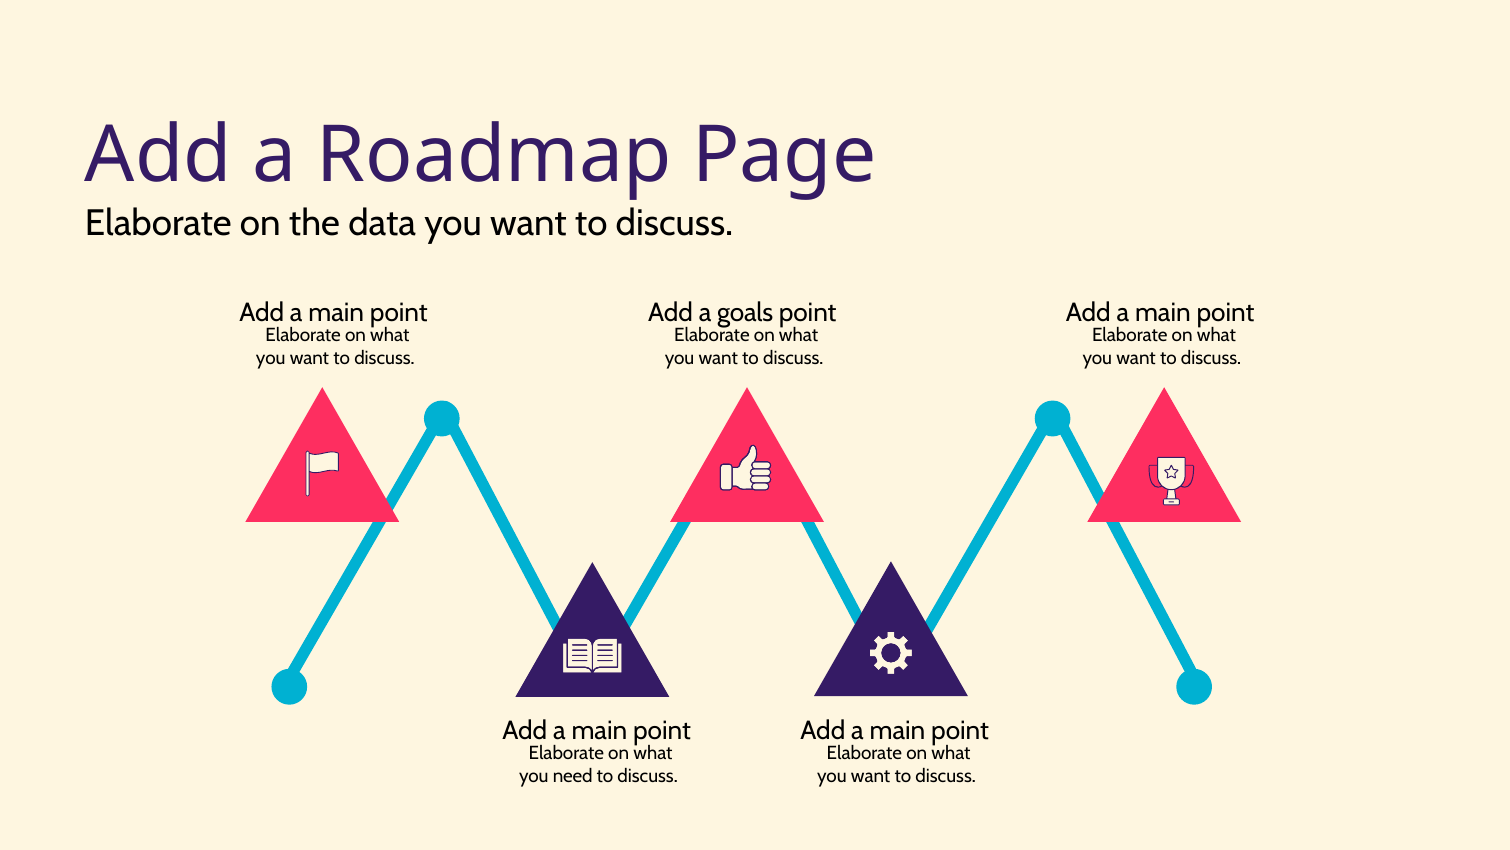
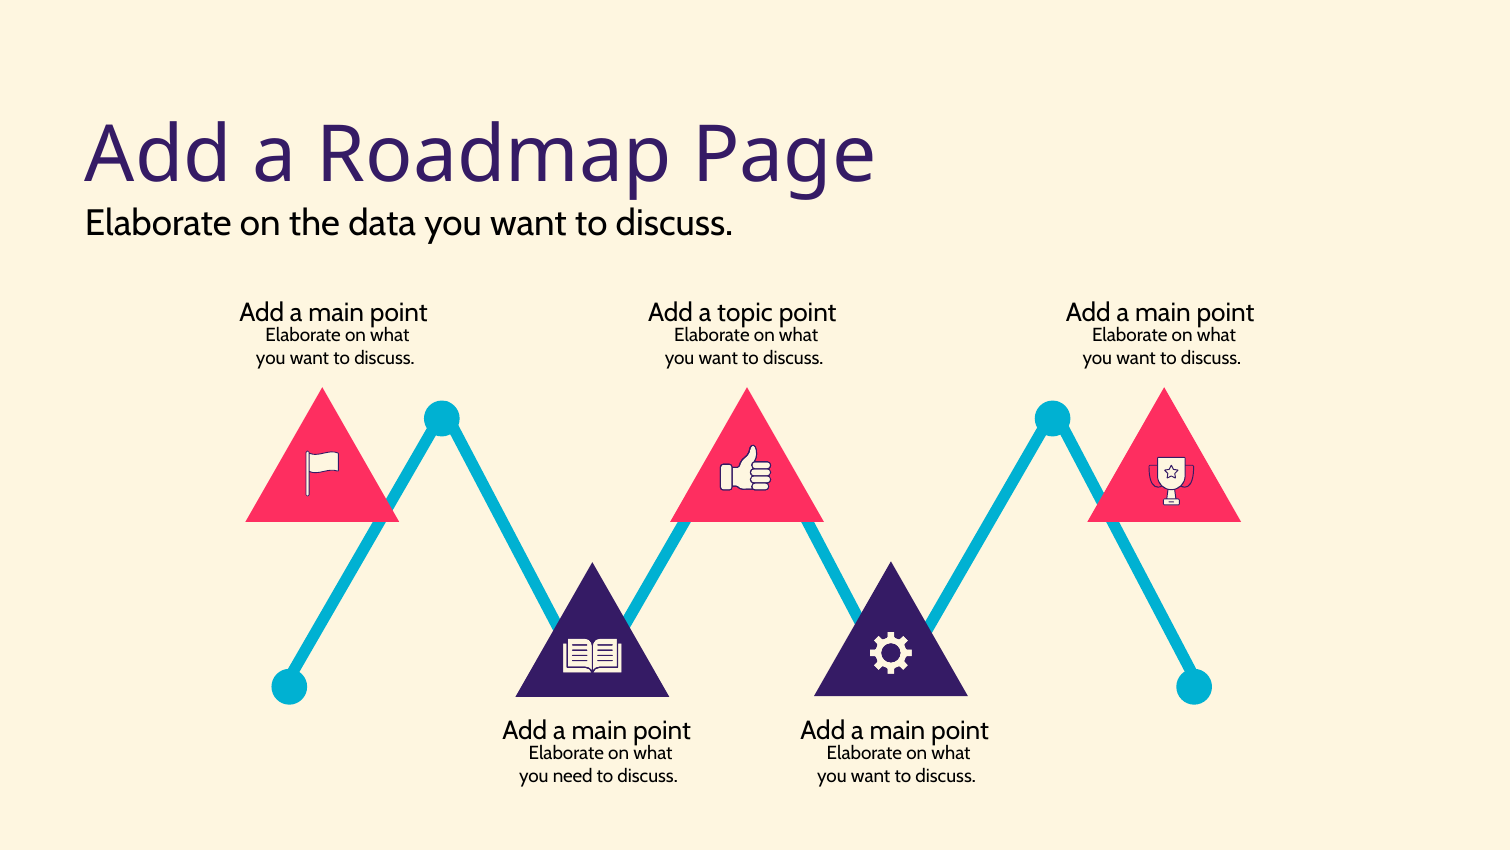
goals: goals -> topic (745, 312)
